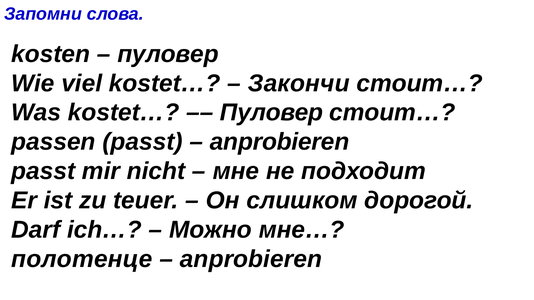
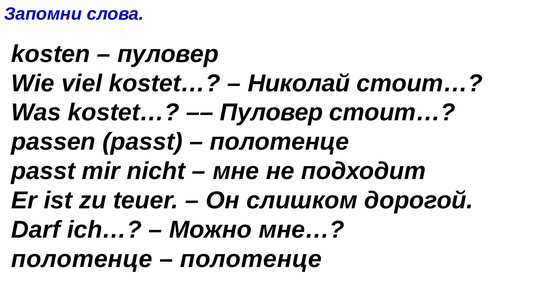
Закончи: Закончи -> Николай (299, 83)
anprobieren: anprobieren -> полотенце (280, 142)
anprobieren: anprobieren -> полотенце (251, 260)
